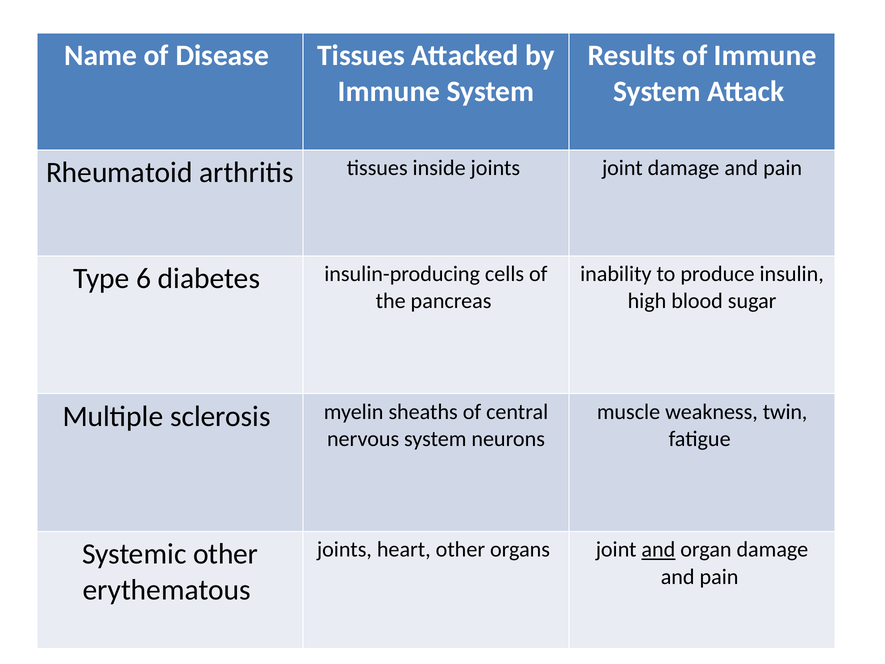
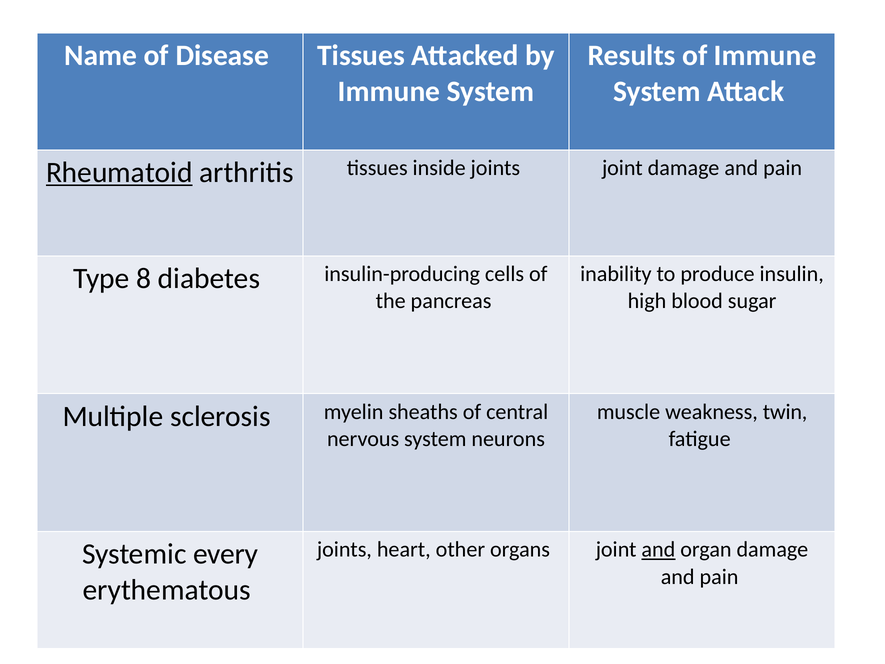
Rheumatoid underline: none -> present (119, 173)
6: 6 -> 8 (144, 279)
Systemic other: other -> every (226, 554)
